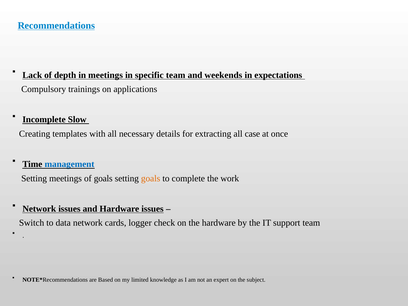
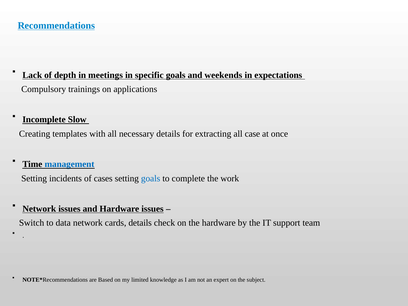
specific team: team -> goals (176, 75)
Setting meetings: meetings -> incidents (66, 178)
of goals: goals -> cases (103, 178)
goals colour: orange -> blue (151, 178)
cards logger: logger -> details (140, 223)
